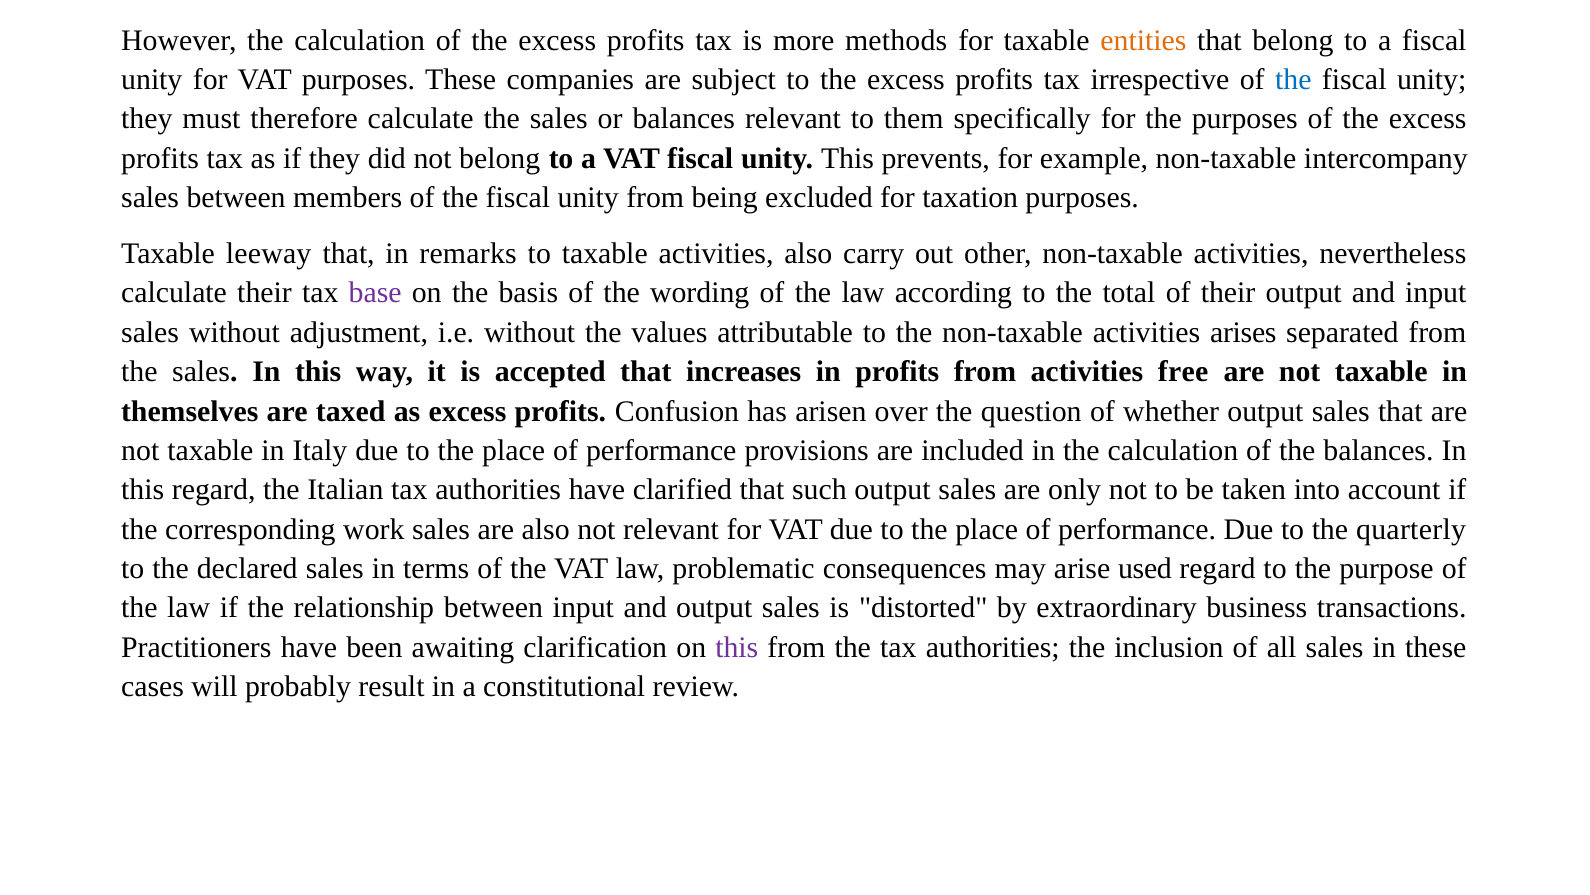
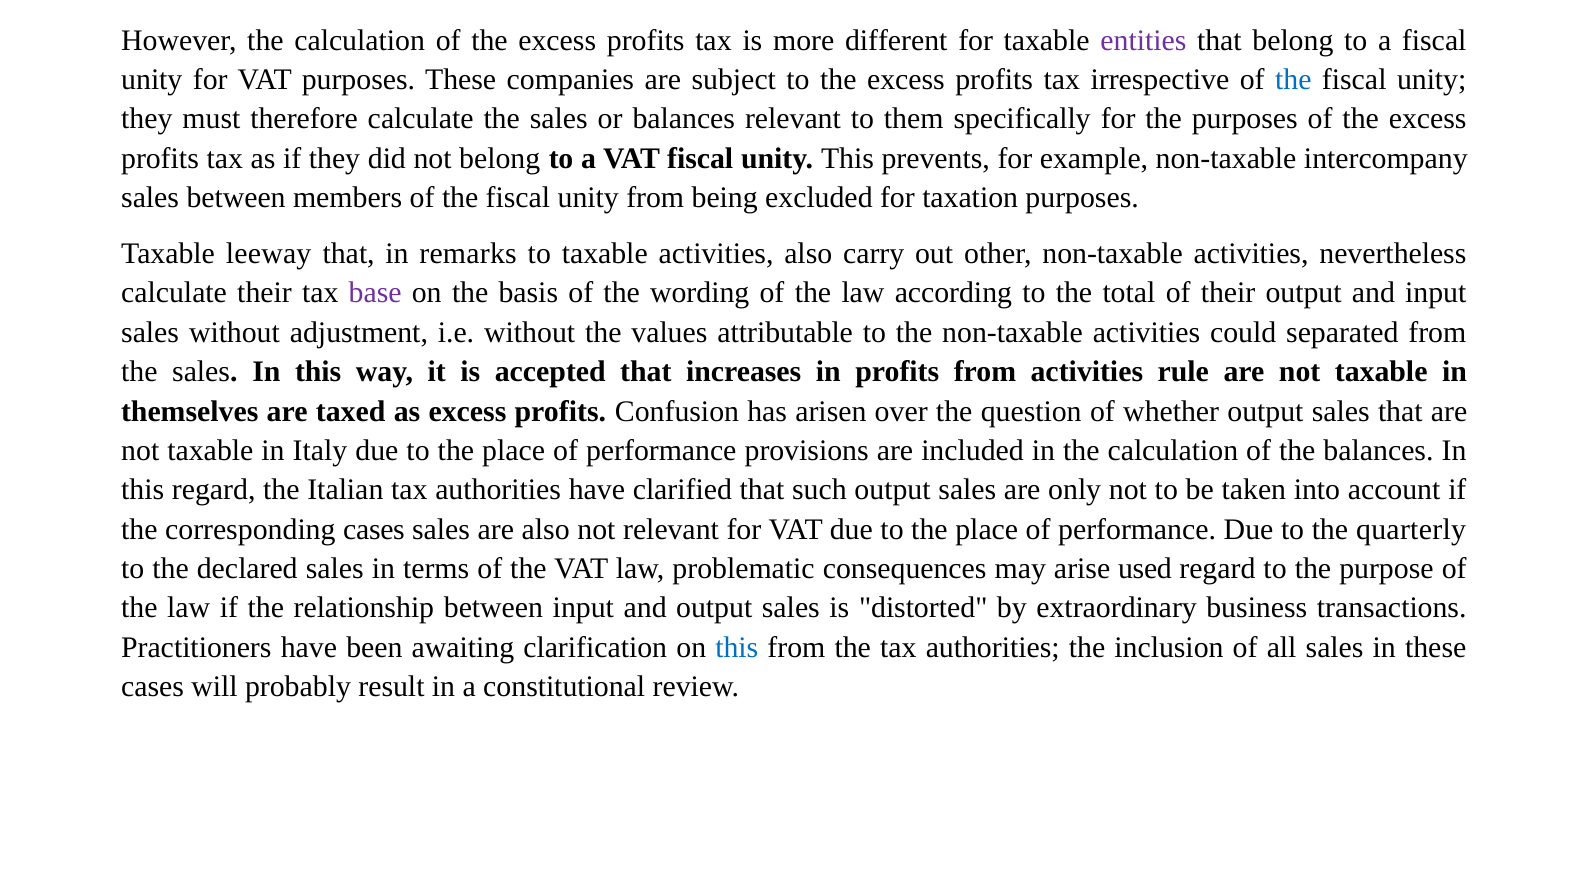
methods: methods -> different (896, 40)
entities colour: orange -> purple (1143, 40)
arises: arises -> could (1243, 332)
free: free -> rule (1183, 372)
corresponding work: work -> cases (374, 529)
this colour: purple -> blue (737, 647)
